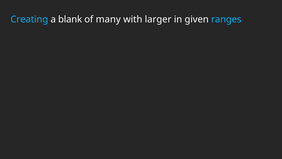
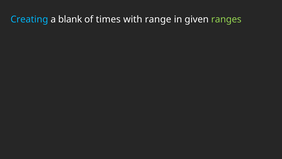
many: many -> times (108, 19)
larger: larger -> range (158, 19)
ranges colour: light blue -> light green (226, 19)
